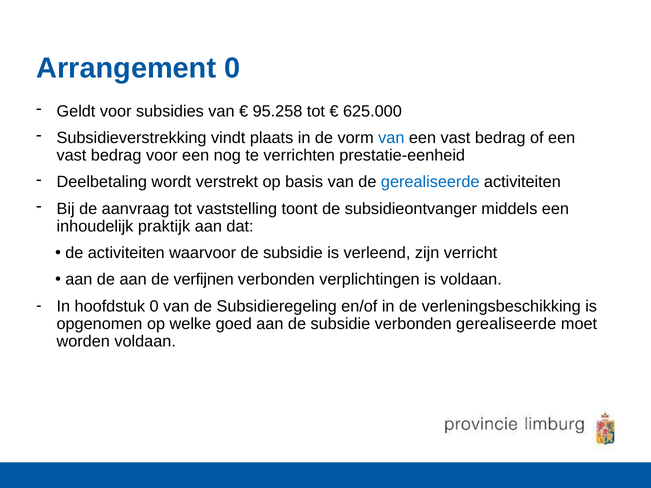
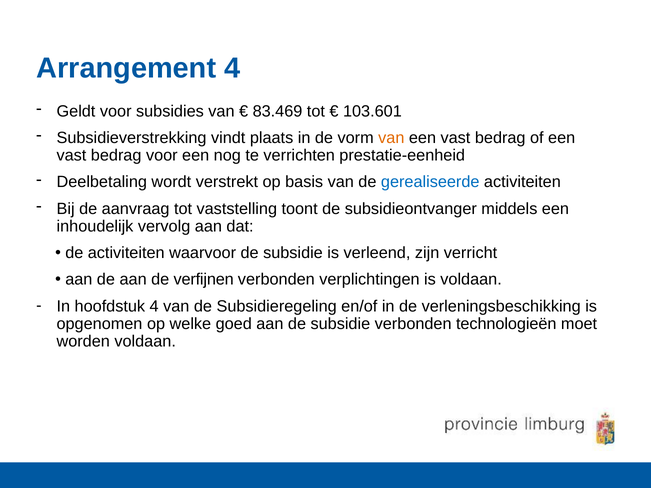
Arrangement 0: 0 -> 4 (232, 68)
95.258: 95.258 -> 83.469 (278, 111)
625.000: 625.000 -> 103.601 (372, 111)
van colour: blue -> orange (391, 138)
praktijk: praktijk -> vervolg (164, 226)
hoofdstuk 0: 0 -> 4 (154, 306)
verbonden gerealiseerde: gerealiseerde -> technologieën (506, 324)
